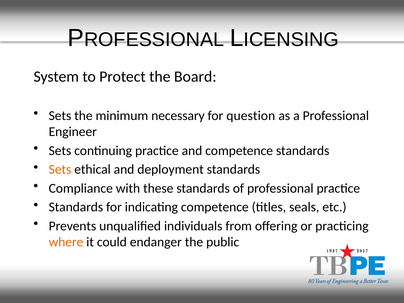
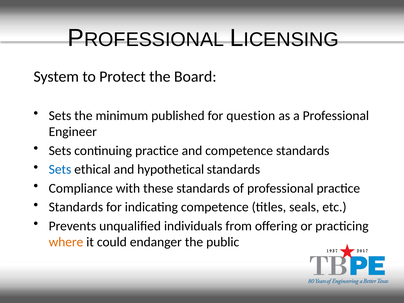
necessary: necessary -> published (178, 116)
Sets colour: orange -> blue (60, 169)
deployment: deployment -> hypothetical (171, 169)
